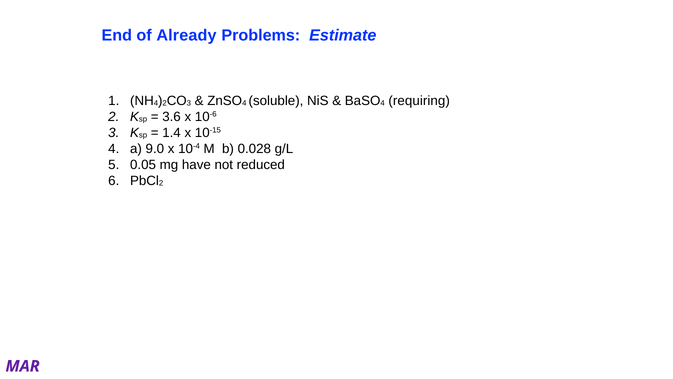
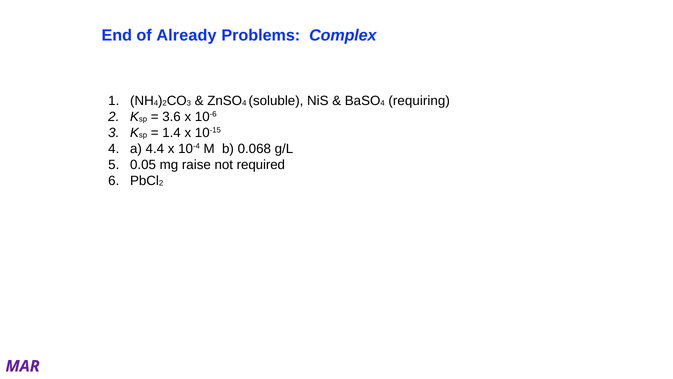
Estimate: Estimate -> Complex (343, 35)
9.0: 9.0 -> 4.4 (155, 149)
0.028: 0.028 -> 0.068 (254, 149)
have: have -> raise (196, 165)
reduced: reduced -> required (261, 165)
